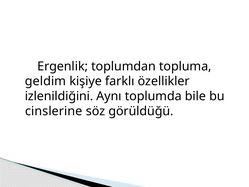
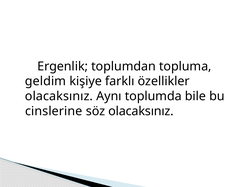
izlenildiğini: izlenildiğini -> olacaksınız (59, 96)
söz görüldüğü: görüldüğü -> olacaksınız (141, 111)
